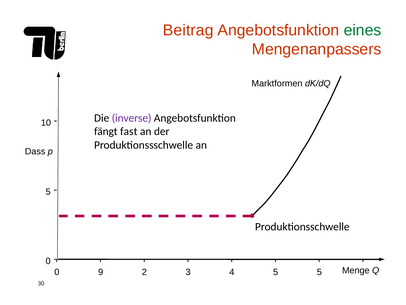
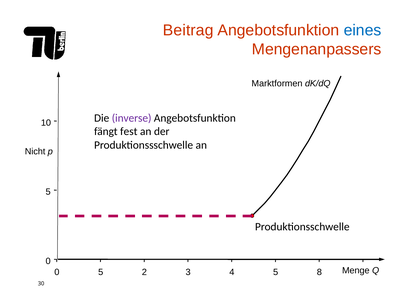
eines colour: green -> blue (363, 30)
fast: fast -> fest (129, 131)
Dass: Dass -> Nicht (35, 151)
9: 9 -> 5 (101, 272)
5 5: 5 -> 8 (319, 272)
